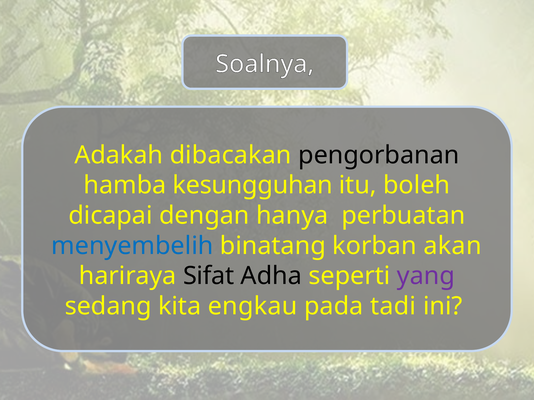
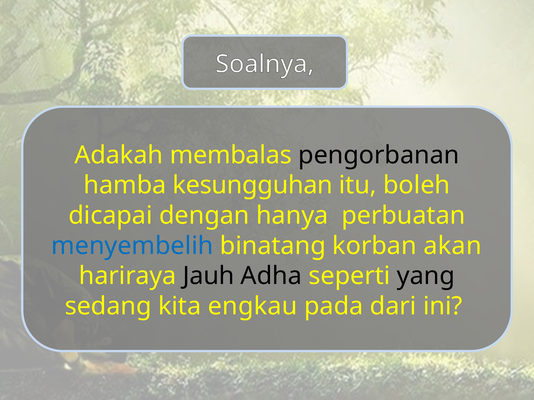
dibacakan: dibacakan -> membalas (231, 155)
Sifat: Sifat -> Jauh (209, 276)
yang colour: purple -> black (426, 276)
tadi: tadi -> dari (393, 307)
